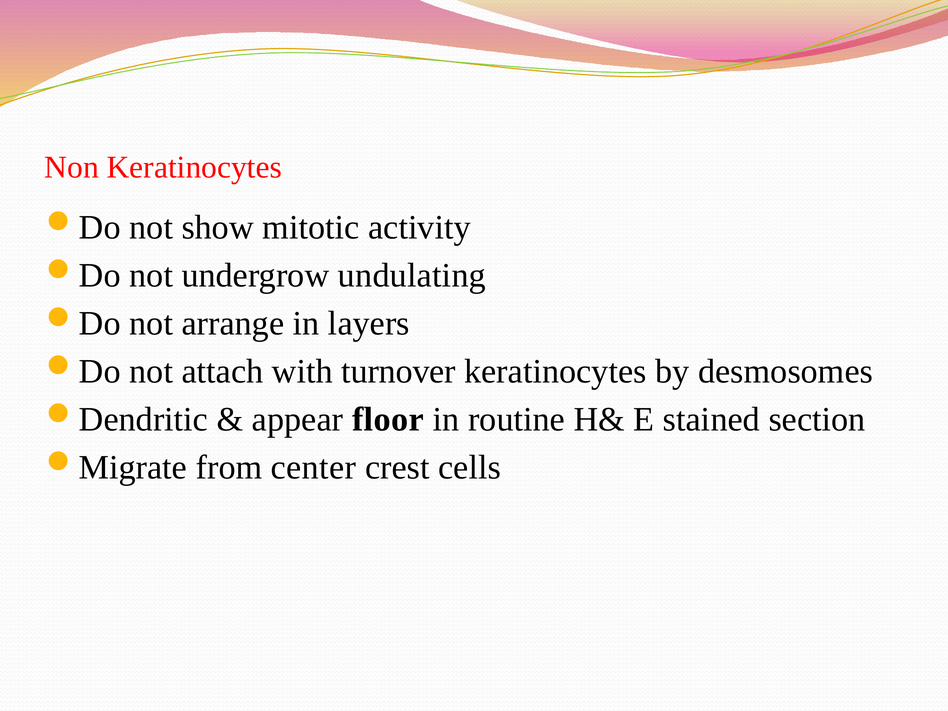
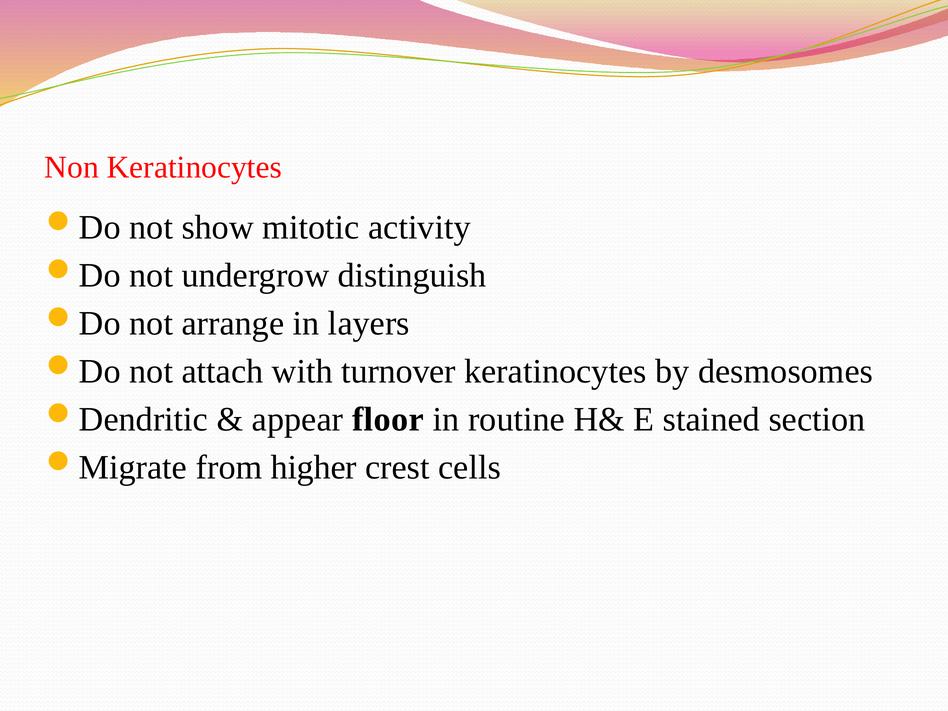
undulating: undulating -> distinguish (412, 276)
center: center -> higher (314, 468)
